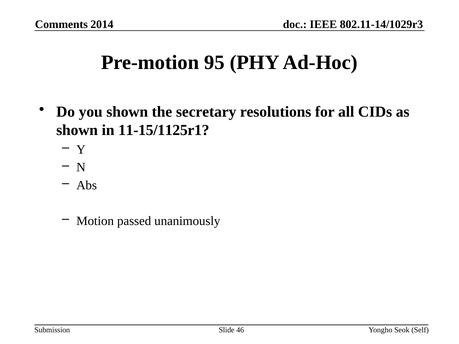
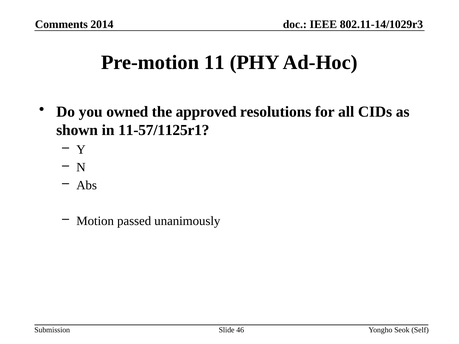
95: 95 -> 11 (214, 63)
you shown: shown -> owned (127, 112)
secretary: secretary -> approved (206, 112)
11-15/1125r1: 11-15/1125r1 -> 11-57/1125r1 (164, 130)
